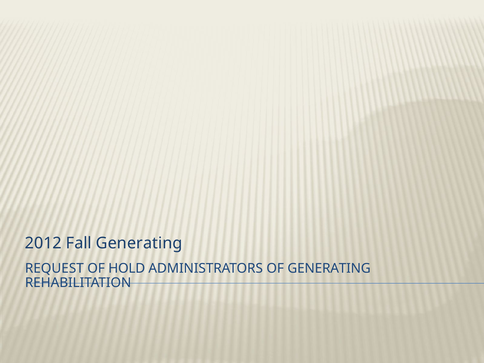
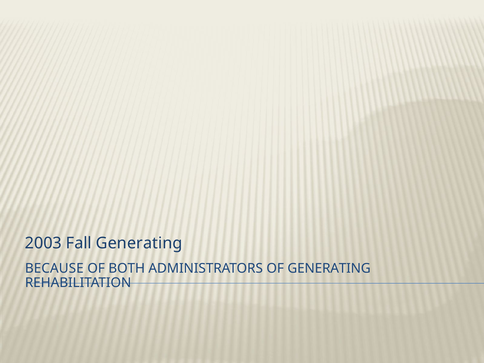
2012: 2012 -> 2003 (43, 243)
REQUEST: REQUEST -> BECAUSE (54, 268)
HOLD: HOLD -> BOTH (127, 268)
